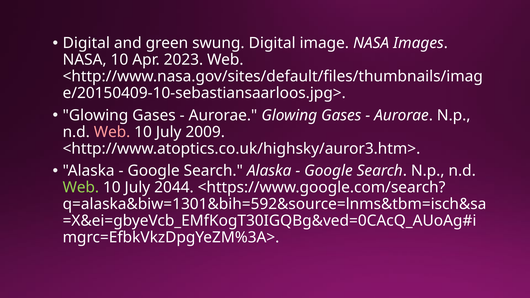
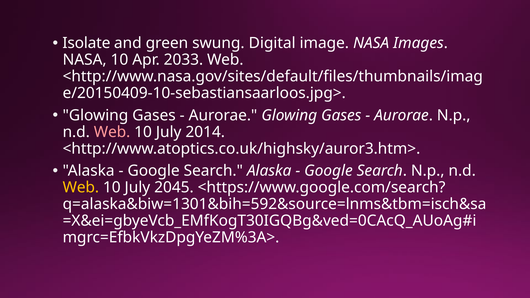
Digital: Digital -> Isolate (86, 43)
2023: 2023 -> 2033 (183, 60)
2009: 2009 -> 2014 (205, 132)
Web colour: light green -> yellow (81, 188)
2044: 2044 -> 2045 (174, 188)
